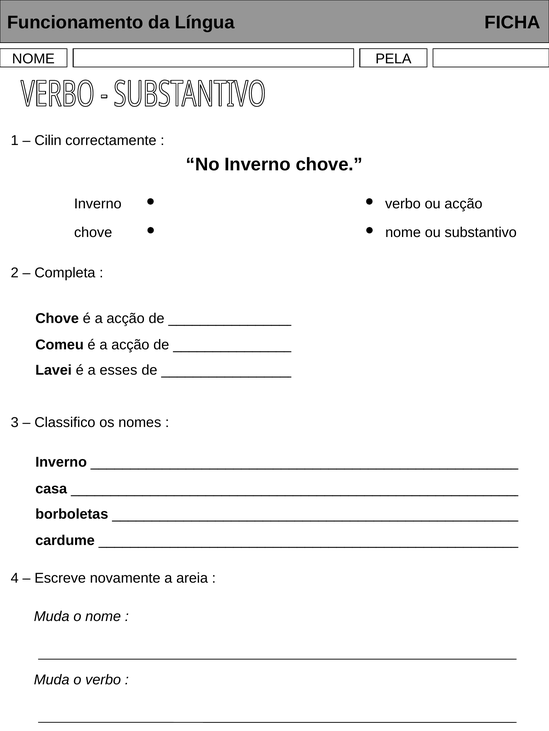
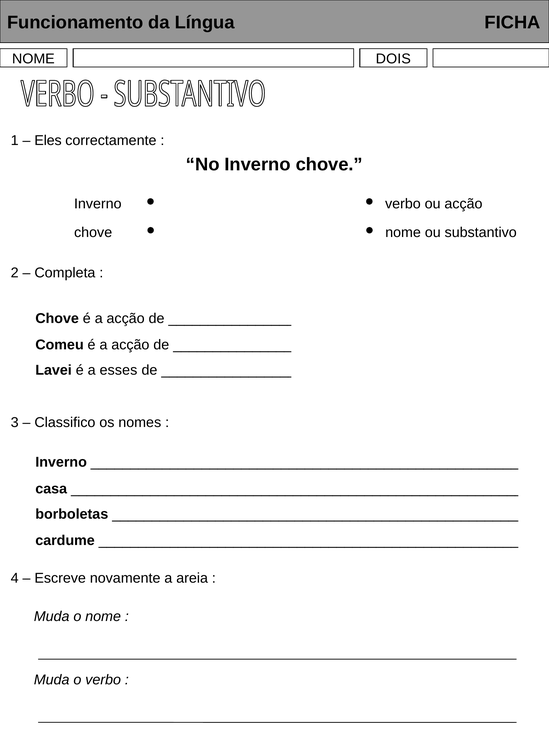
PELA: PELA -> DOIS (393, 59)
Cilin: Cilin -> Eles (48, 141)
